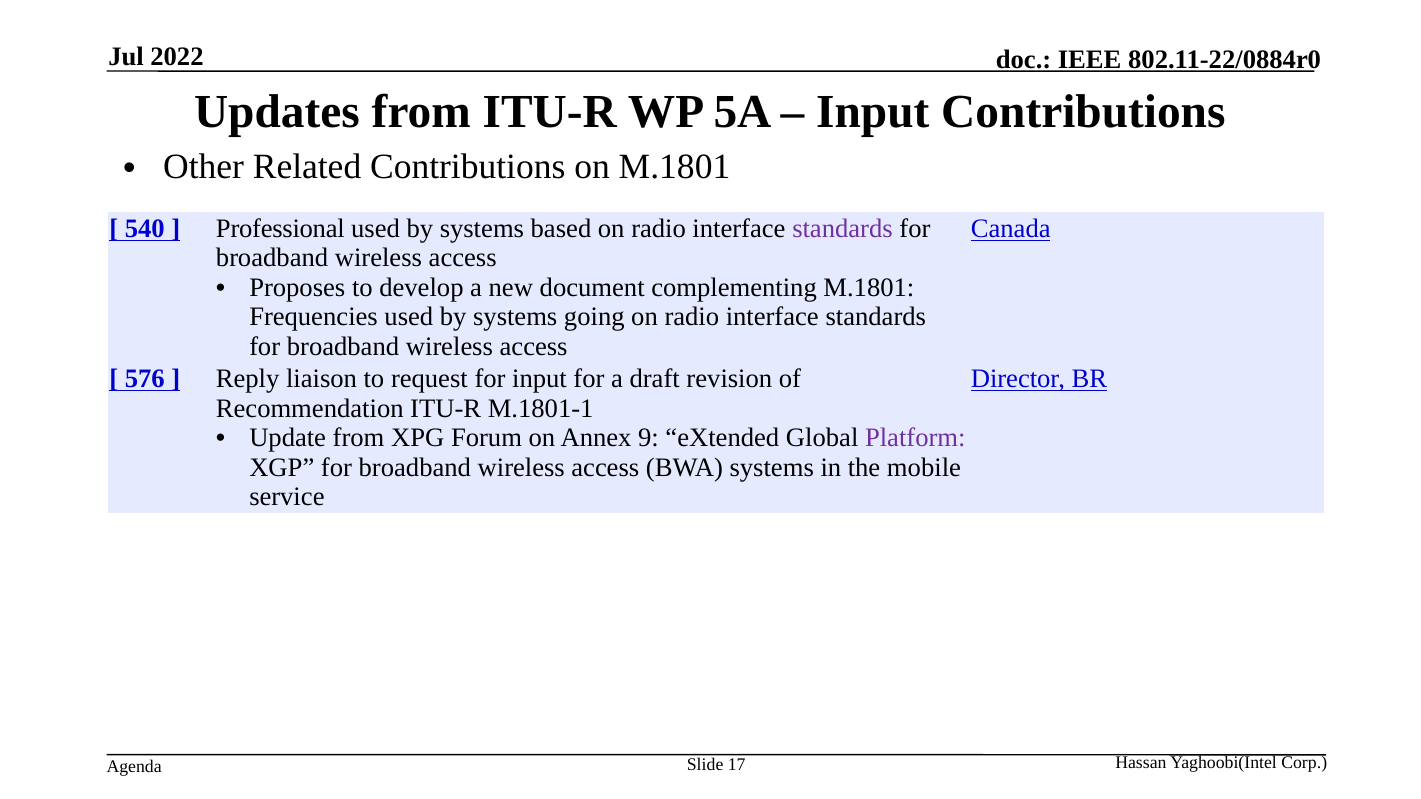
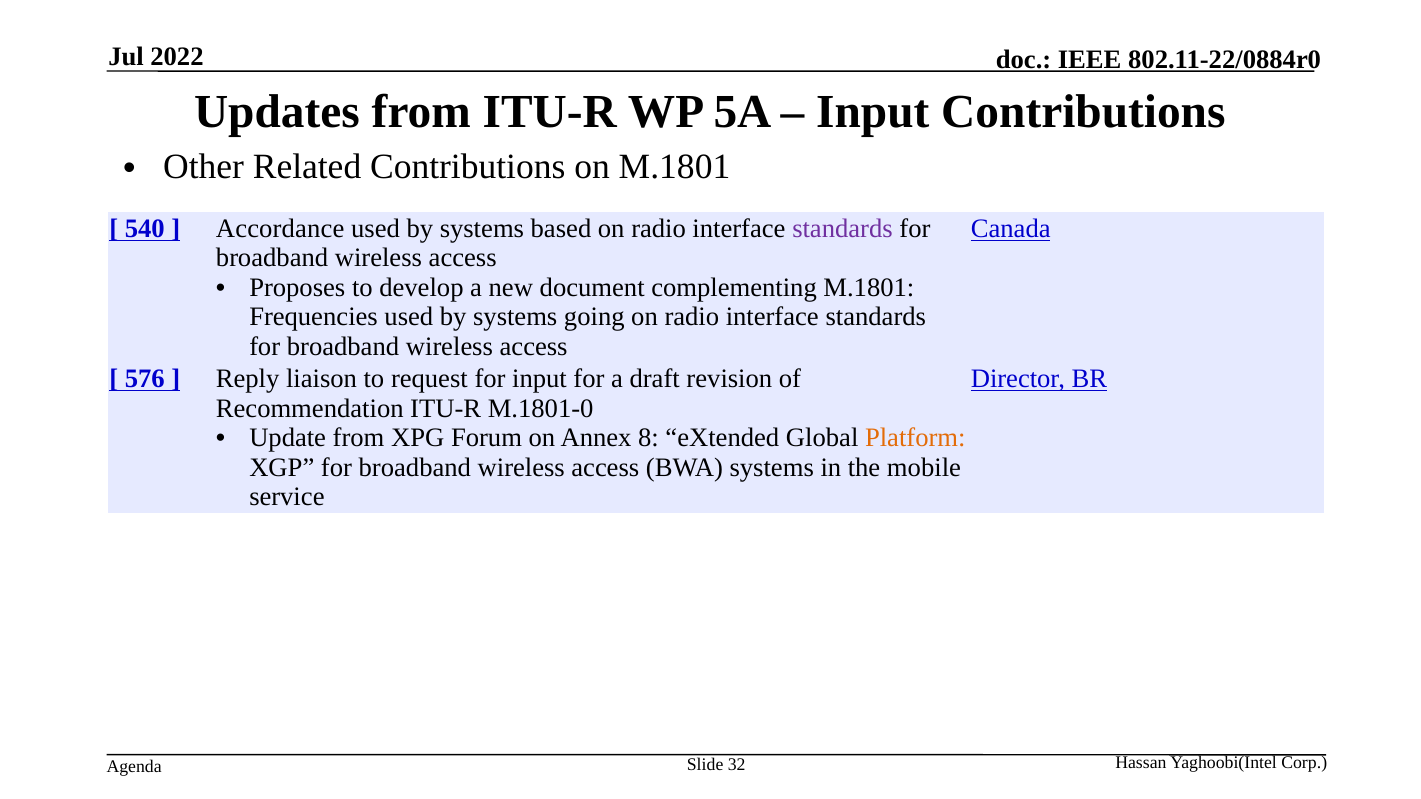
Professional: Professional -> Accordance (280, 229)
M.1801-1: M.1801-1 -> M.1801-0 (541, 409)
9: 9 -> 8 (649, 438)
Platform colour: purple -> orange (915, 438)
17: 17 -> 32 (737, 765)
